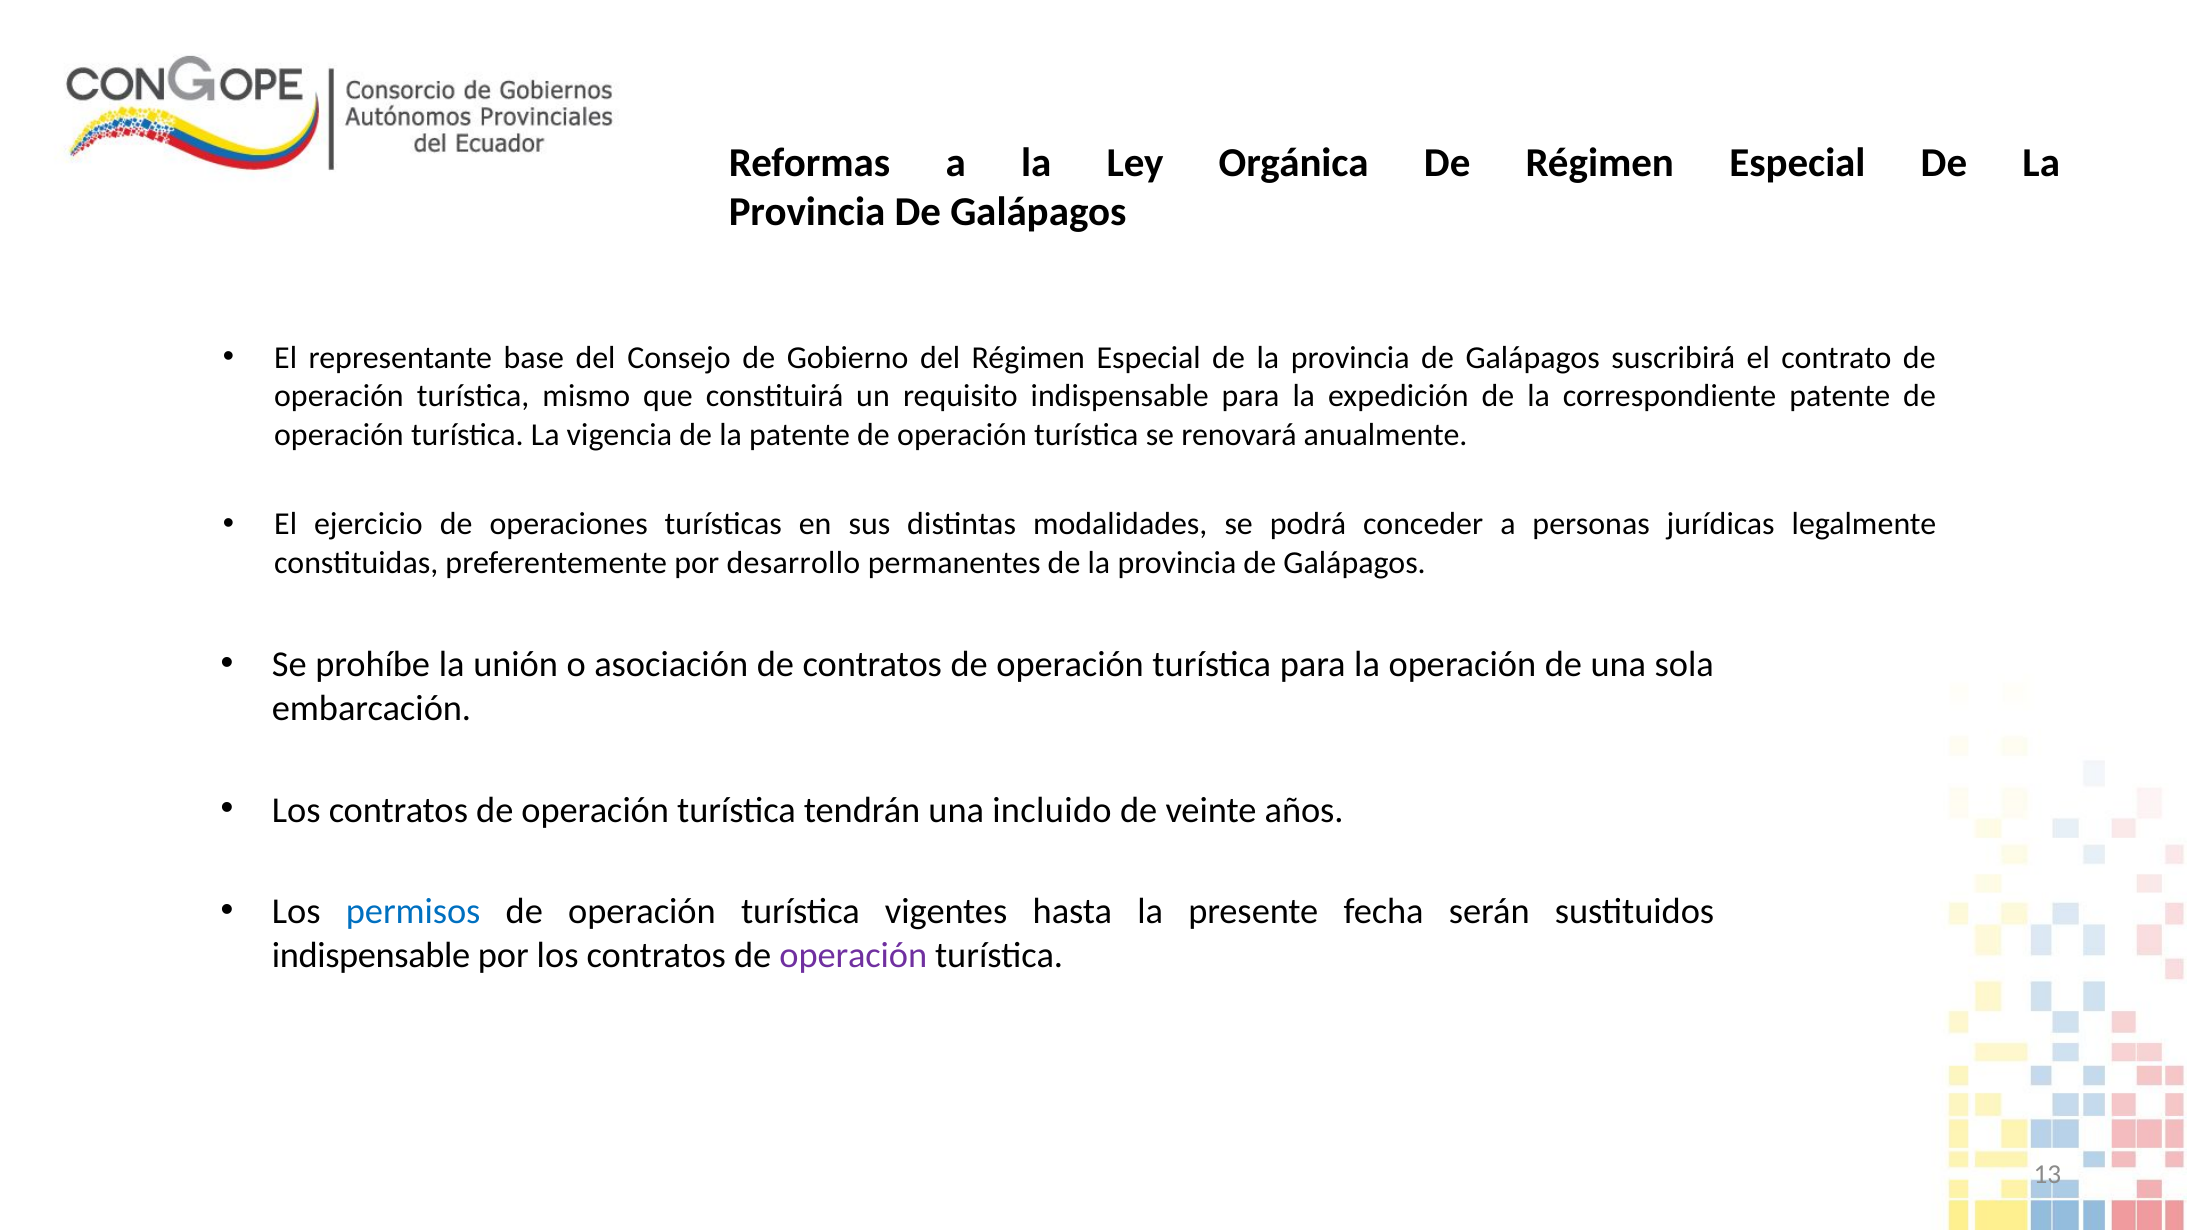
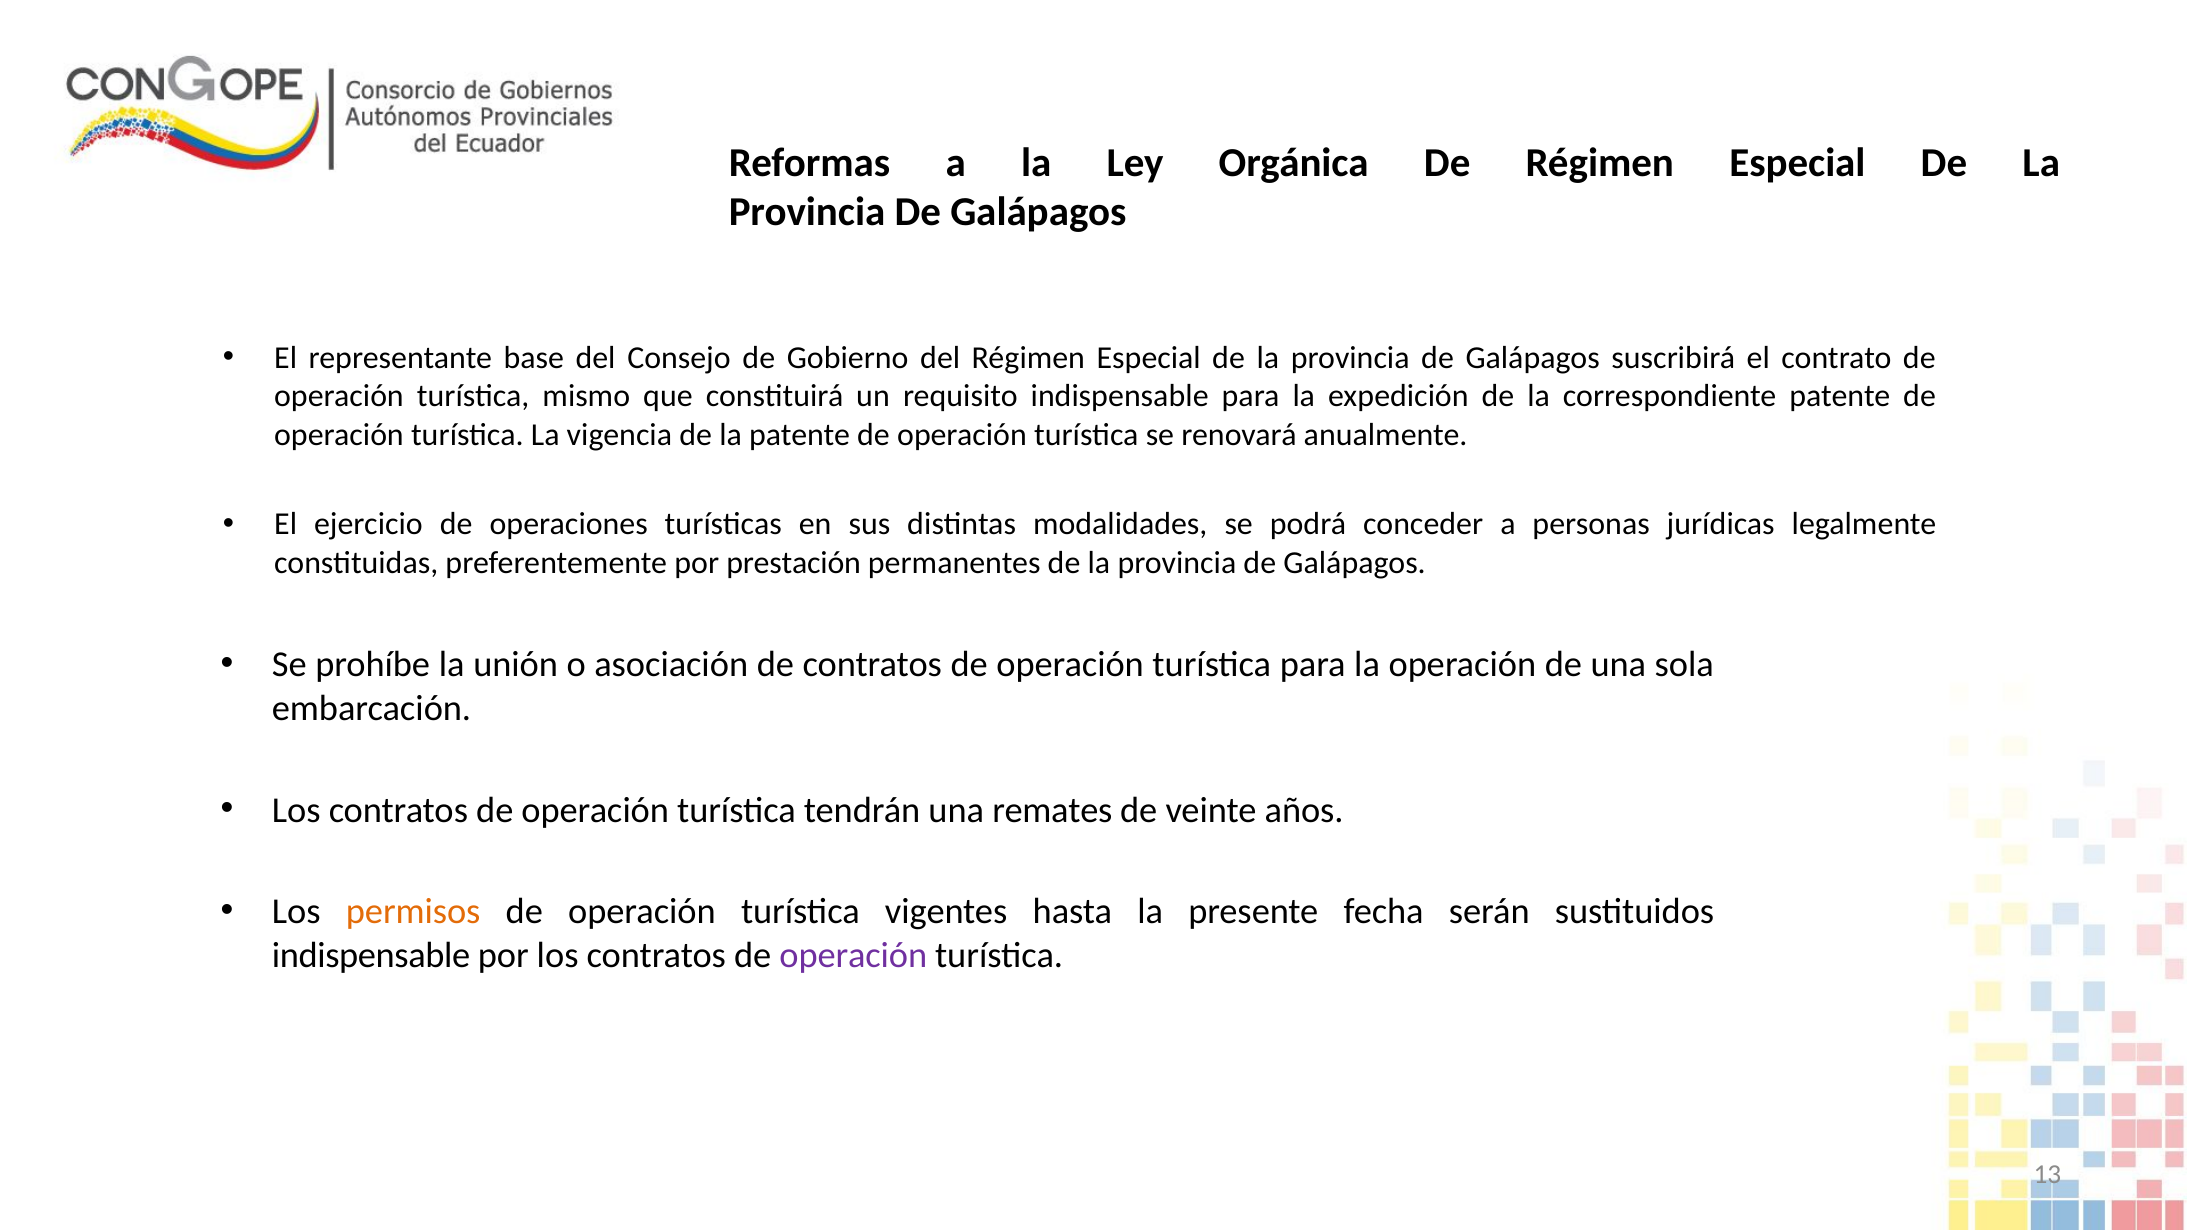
desarrollo: desarrollo -> prestación (794, 563)
incluido: incluido -> remates (1052, 810)
permisos colour: blue -> orange (413, 912)
